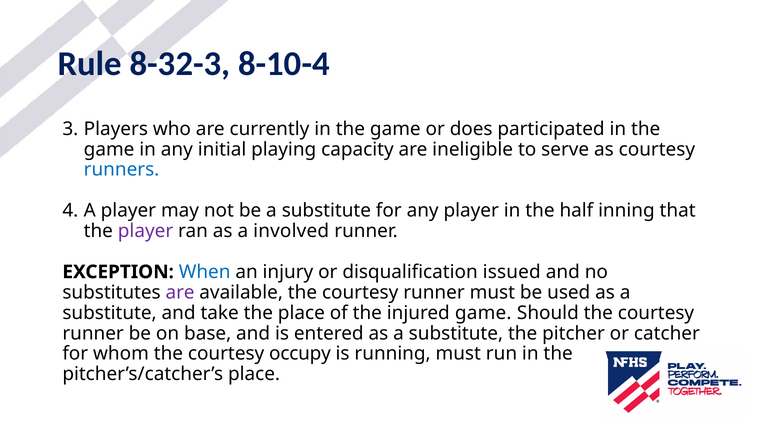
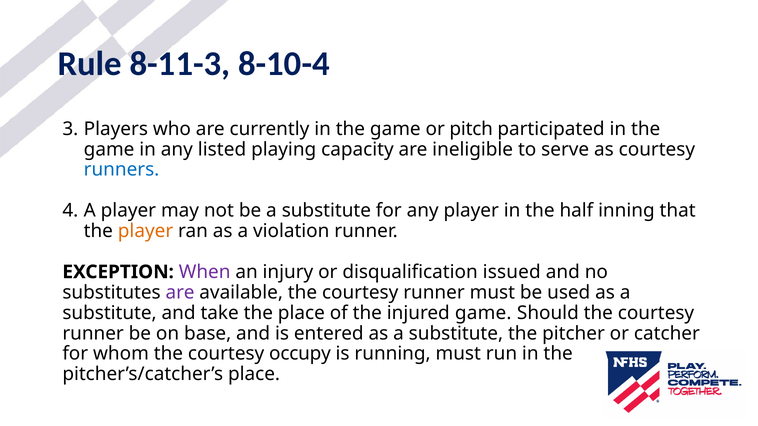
8-32-3: 8-32-3 -> 8-11-3 (180, 64)
does: does -> pitch (471, 129)
initial: initial -> listed (222, 149)
player colour: purple -> orange (146, 231)
involved: involved -> violation (291, 231)
When colour: blue -> purple (205, 272)
